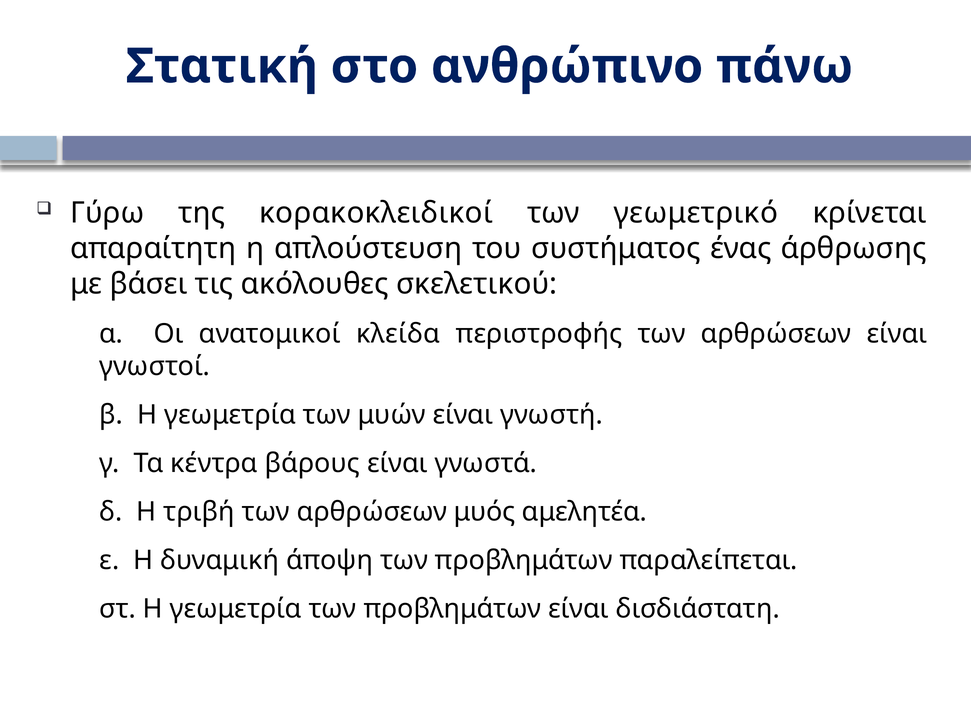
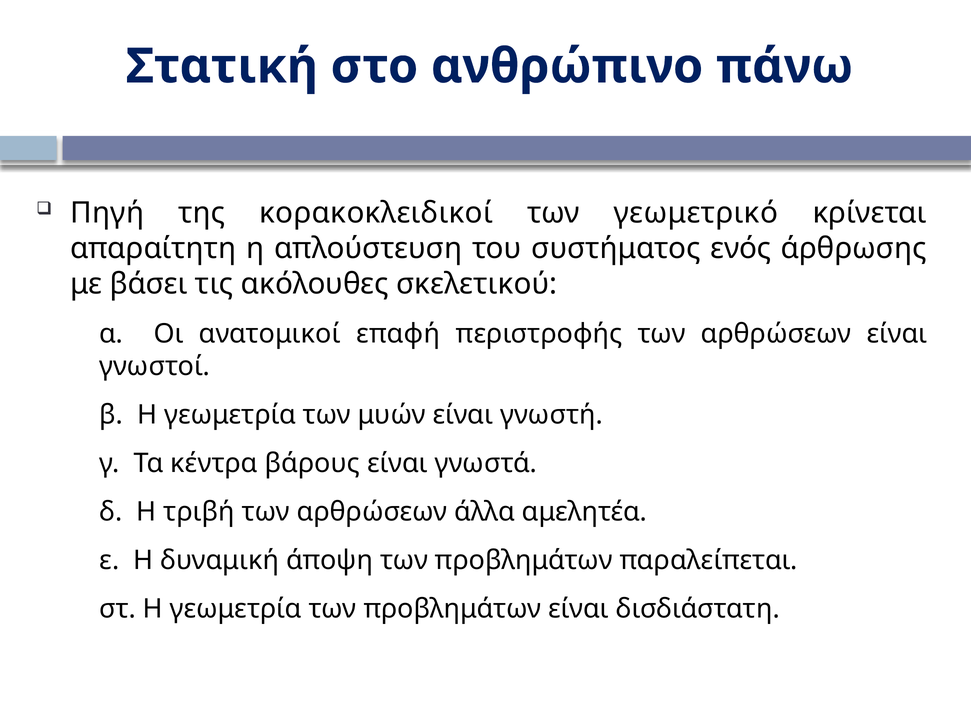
Γύρω: Γύρω -> Πηγή (107, 213)
ένας: ένας -> ενός (741, 248)
κλείδα: κλείδα -> επαφή (398, 334)
μυός: μυός -> άλλα (485, 512)
